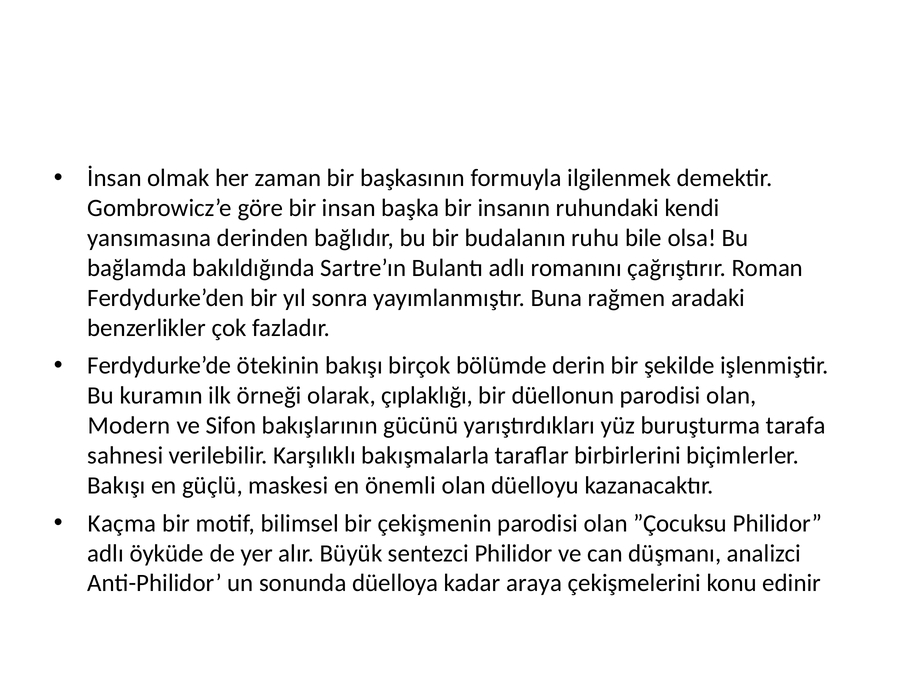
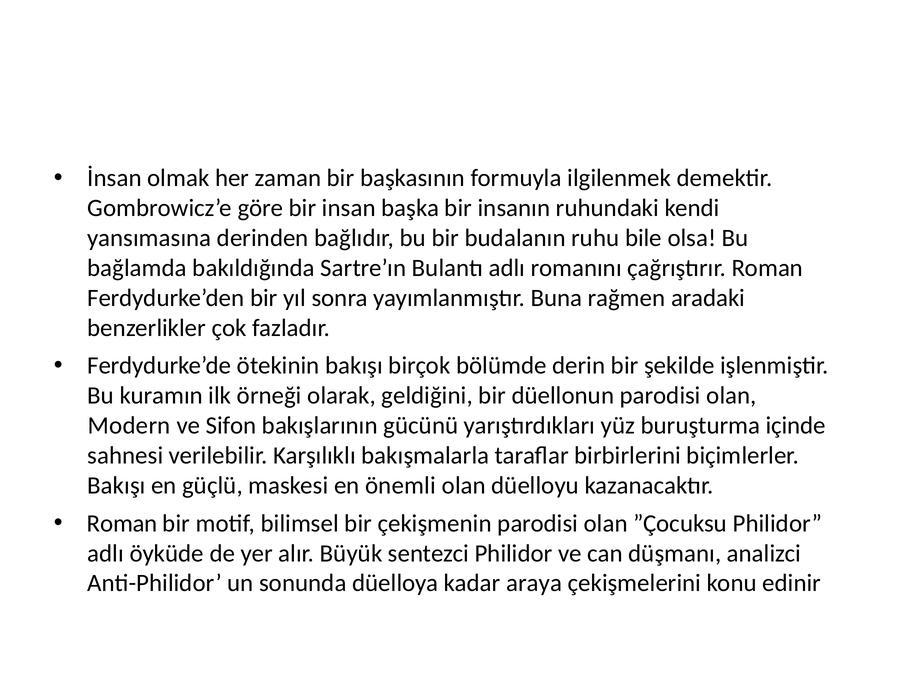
çıplaklığı: çıplaklığı -> geldiğini (427, 396)
tarafa: tarafa -> içinde (796, 425)
Kaçma: Kaçma -> Roman (122, 523)
